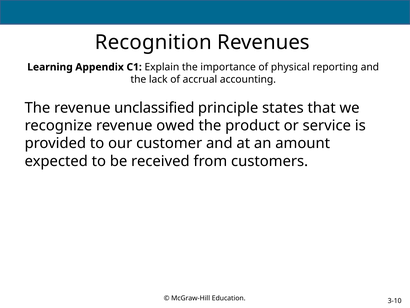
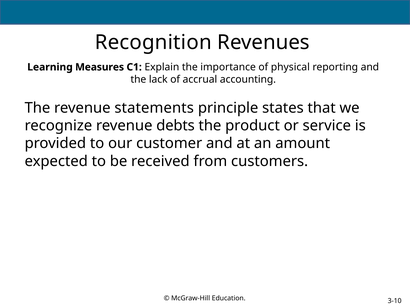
Appendix: Appendix -> Measures (100, 67)
unclassified: unclassified -> statements (154, 108)
owed: owed -> debts (176, 125)
